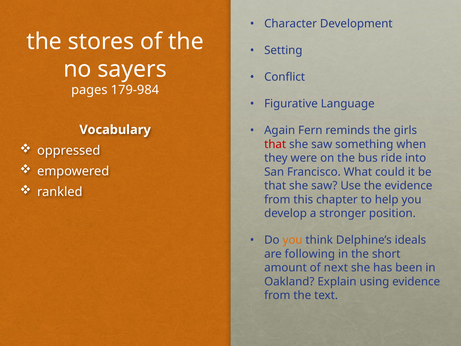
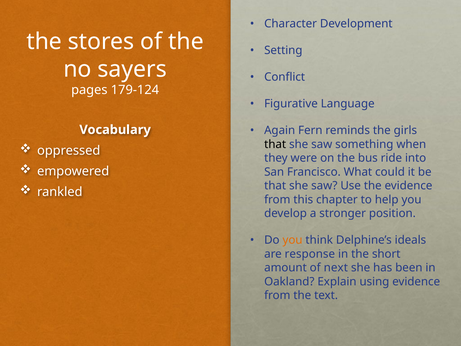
179-984: 179-984 -> 179-124 (135, 90)
that colour: red -> black (275, 144)
following: following -> response (310, 254)
